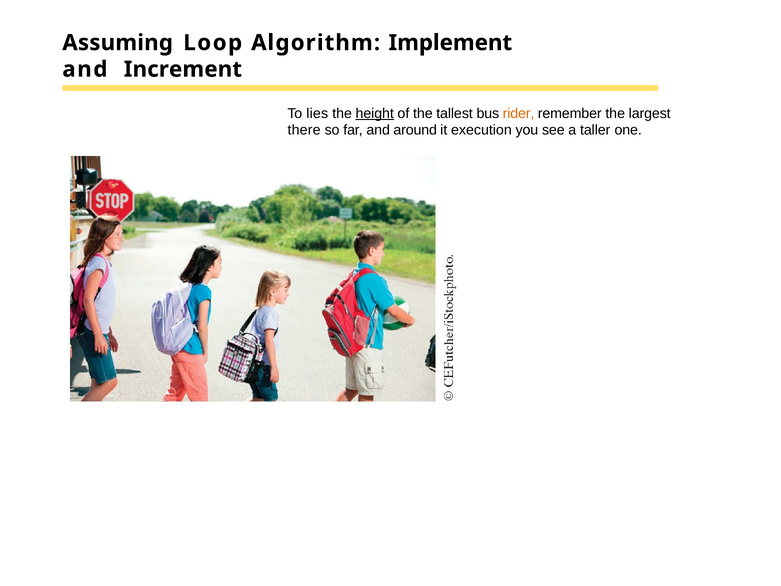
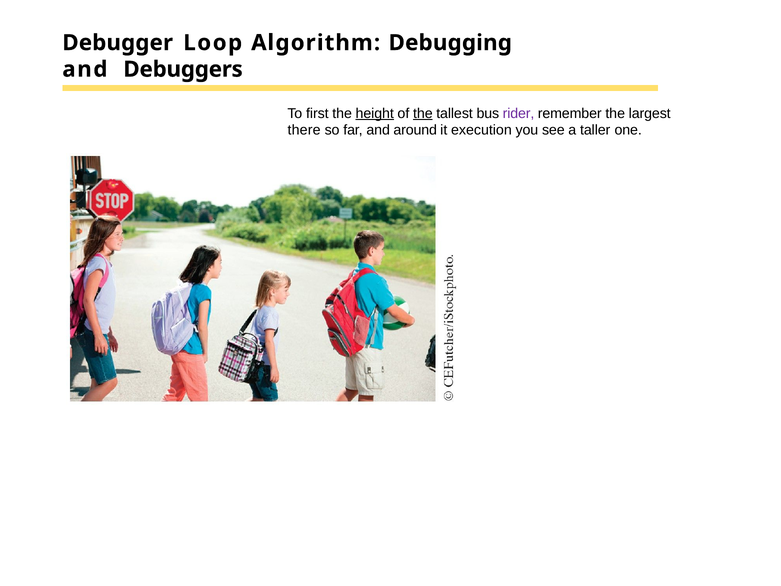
Assuming: Assuming -> Debugger (118, 43)
Implement: Implement -> Debugging (450, 43)
Increment: Increment -> Debuggers (183, 69)
lies: lies -> first (317, 113)
the underline: none -> present (423, 113)
rider colour: orange -> purple (519, 113)
